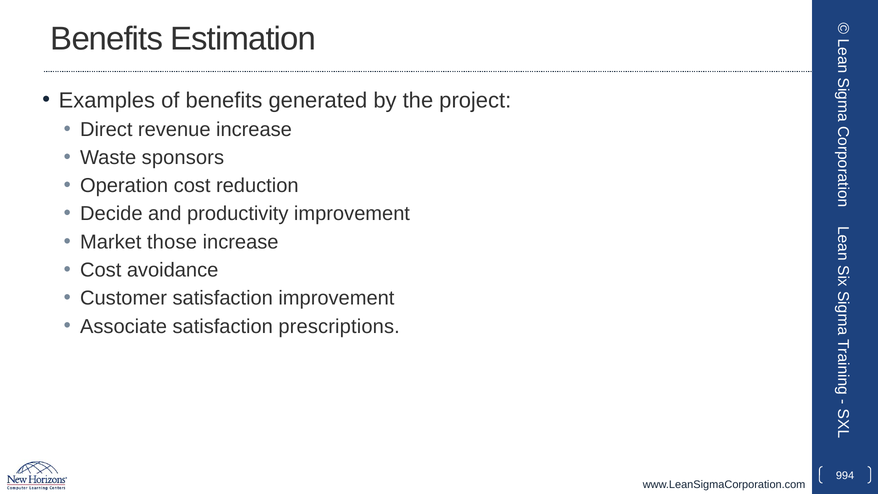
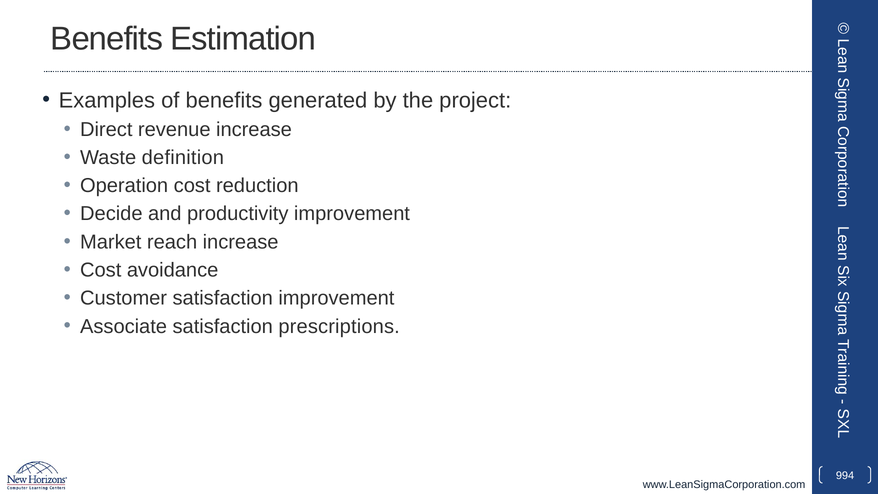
sponsors: sponsors -> definition (183, 158)
those: those -> reach (172, 242)
